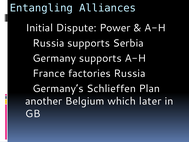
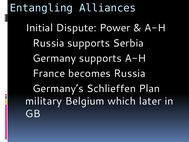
factories: factories -> becomes (89, 73)
another: another -> military (44, 101)
